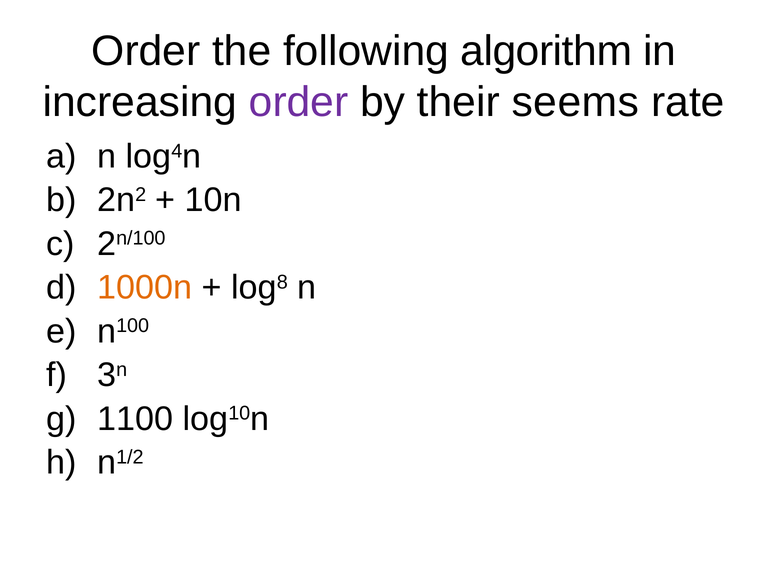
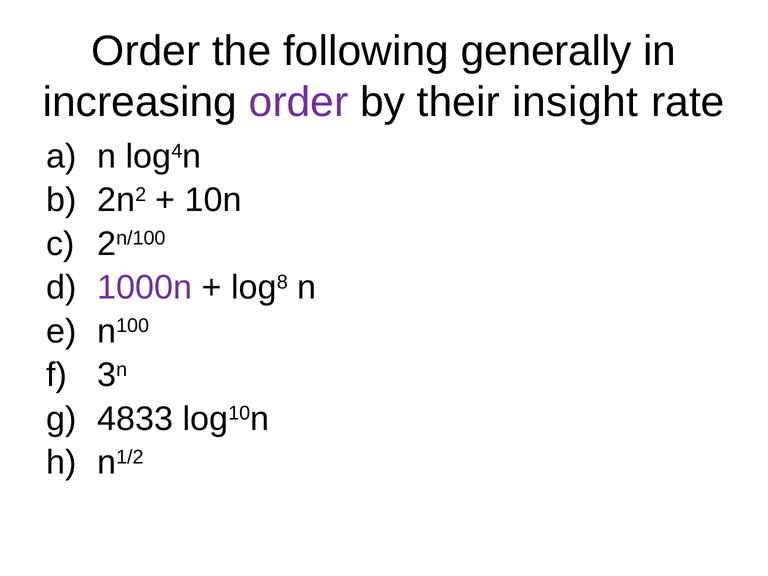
algorithm: algorithm -> generally (546, 51)
seems: seems -> insight (575, 102)
1000n colour: orange -> purple (145, 288)
1100: 1100 -> 4833 (135, 419)
